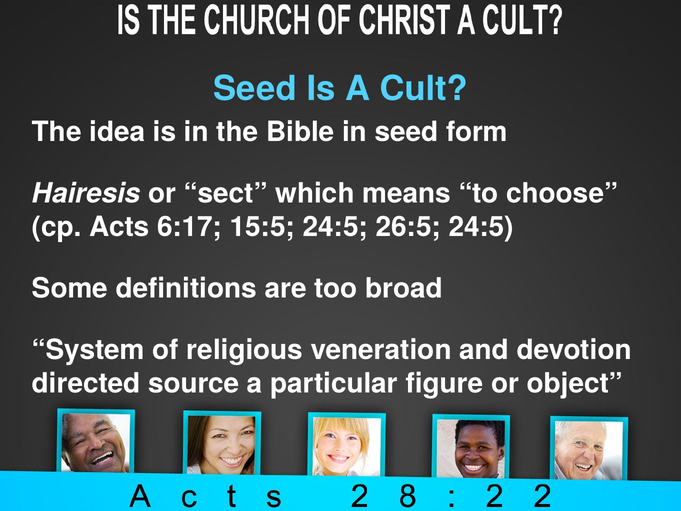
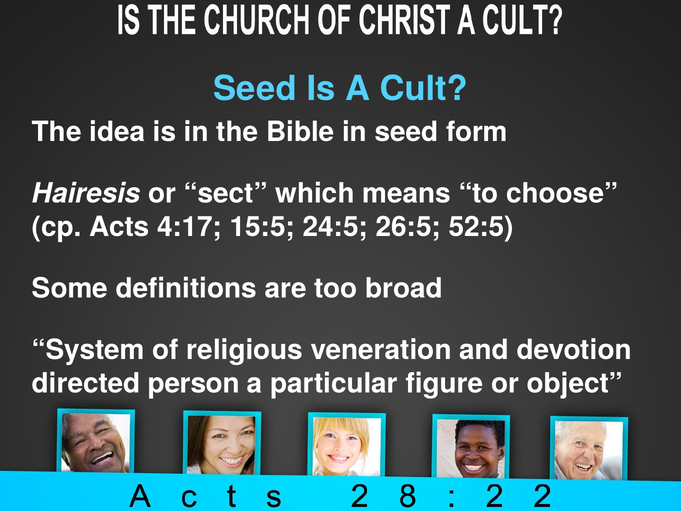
6:17: 6:17 -> 4:17 (190, 227)
26:5 24:5: 24:5 -> 52:5 (481, 227)
source: source -> person (194, 383)
